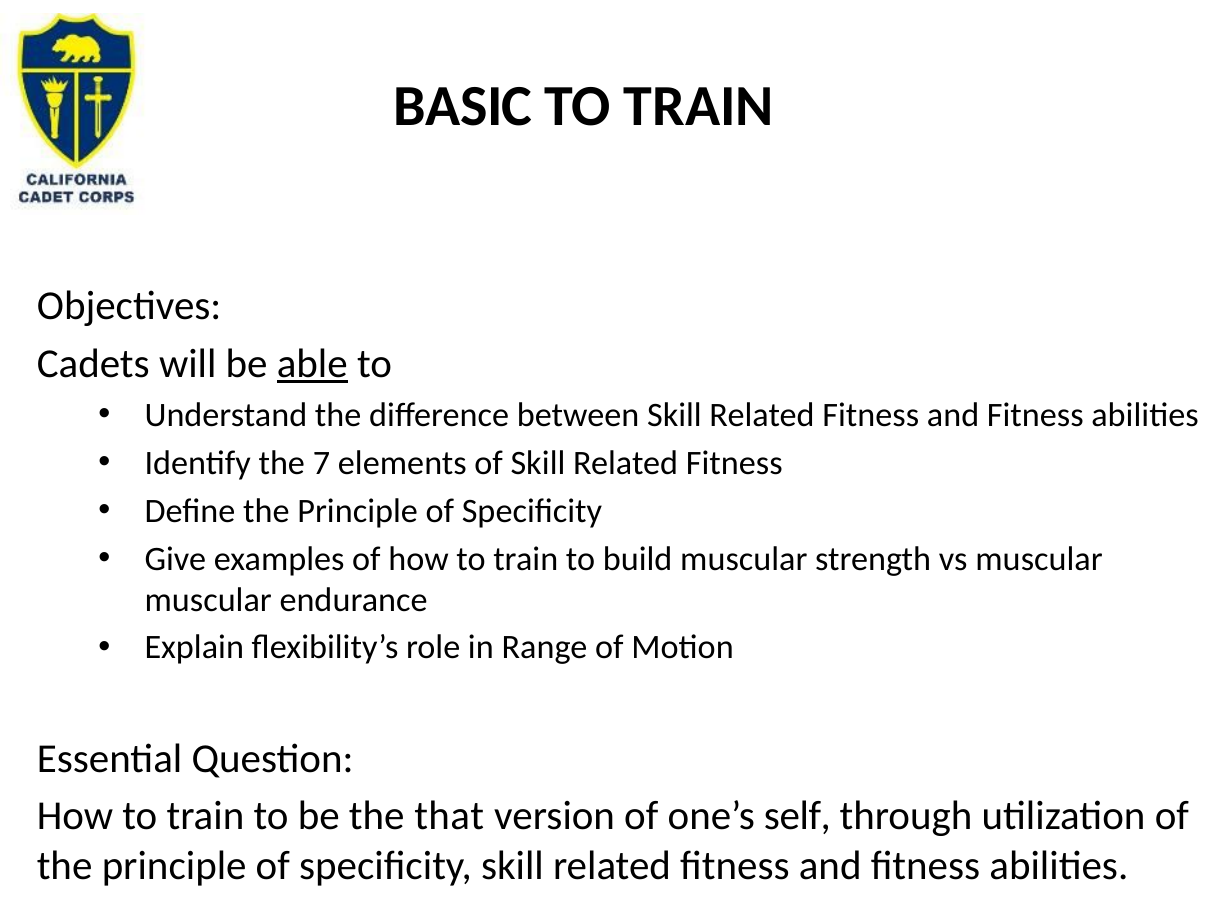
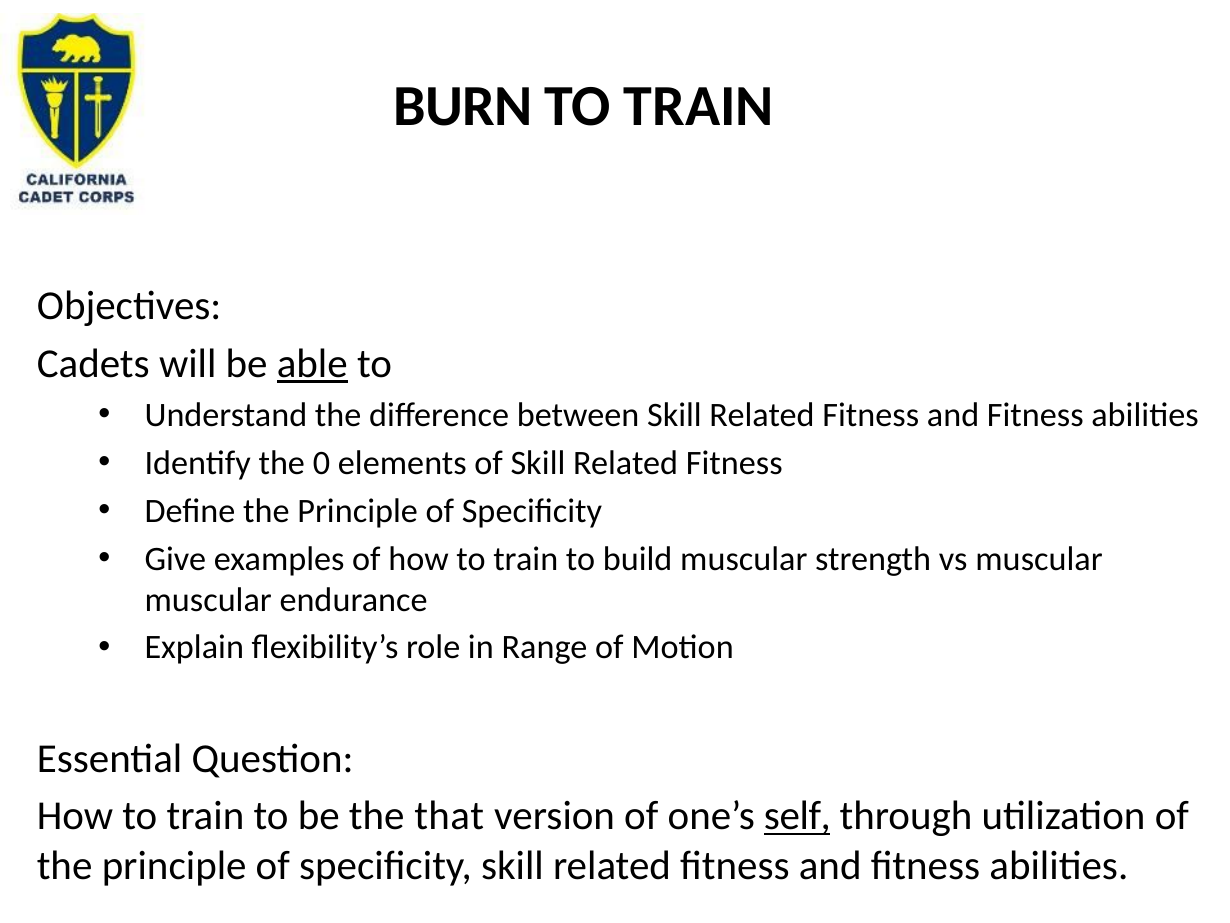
BASIC: BASIC -> BURN (463, 107)
7: 7 -> 0 (321, 463)
self underline: none -> present (797, 816)
